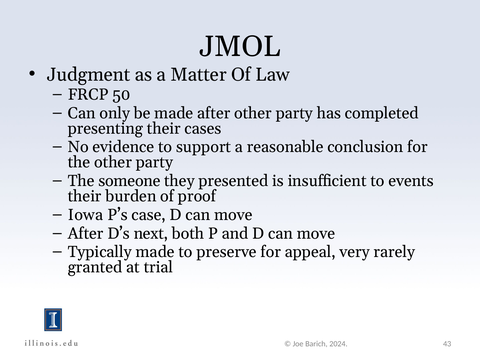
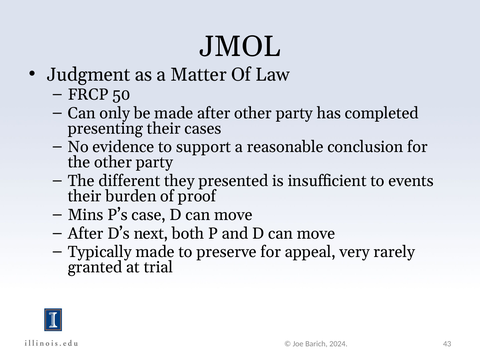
someone: someone -> different (129, 181)
Iowa: Iowa -> Mins (86, 215)
